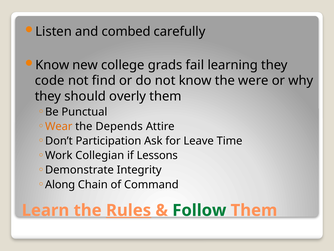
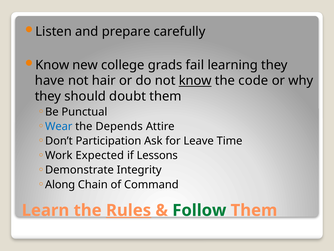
combed: combed -> prepare (126, 31)
code: code -> have (50, 81)
find: find -> hair (104, 81)
know underline: none -> present (195, 81)
were: were -> code (253, 81)
overly: overly -> doubt (128, 96)
Wear colour: orange -> blue (59, 126)
Collegian: Collegian -> Expected (100, 155)
